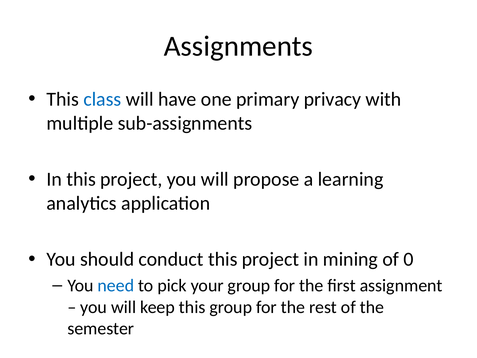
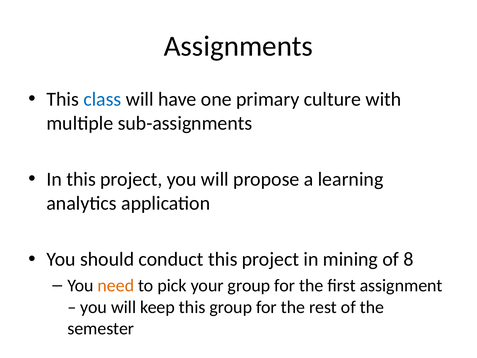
privacy: privacy -> culture (332, 99)
0: 0 -> 8 (408, 259)
need colour: blue -> orange (116, 285)
